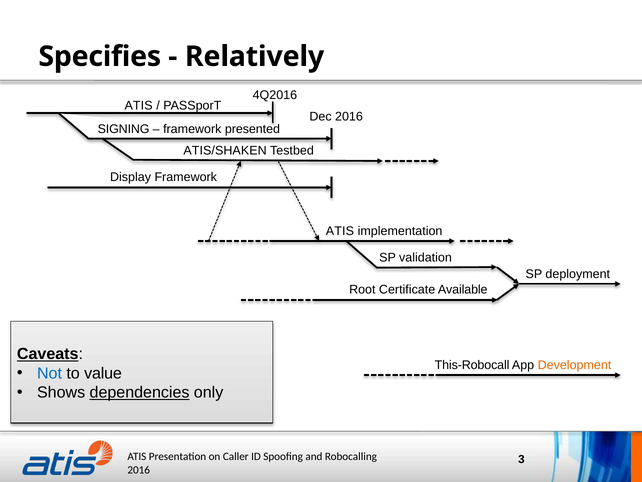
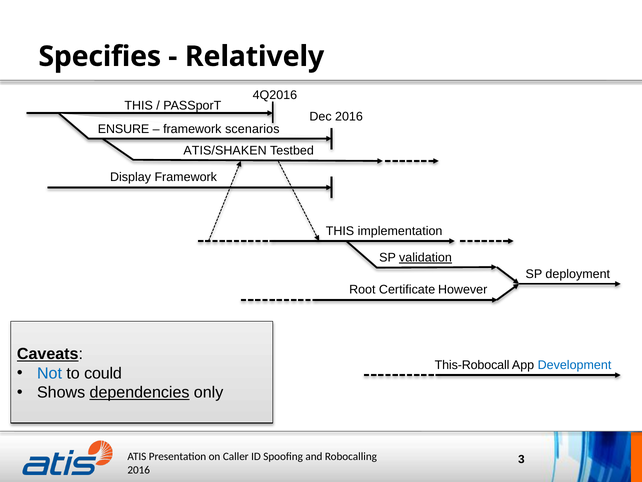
ATIS: ATIS -> THIS (139, 106)
SIGNING: SIGNING -> ENSURE (124, 129)
presented: presented -> scenarios (252, 129)
ATIS: ATIS -> THIS (340, 231)
validation underline: none -> present (425, 257)
Available: Available -> However (463, 290)
Development colour: orange -> blue (575, 365)
value: value -> could (103, 373)
